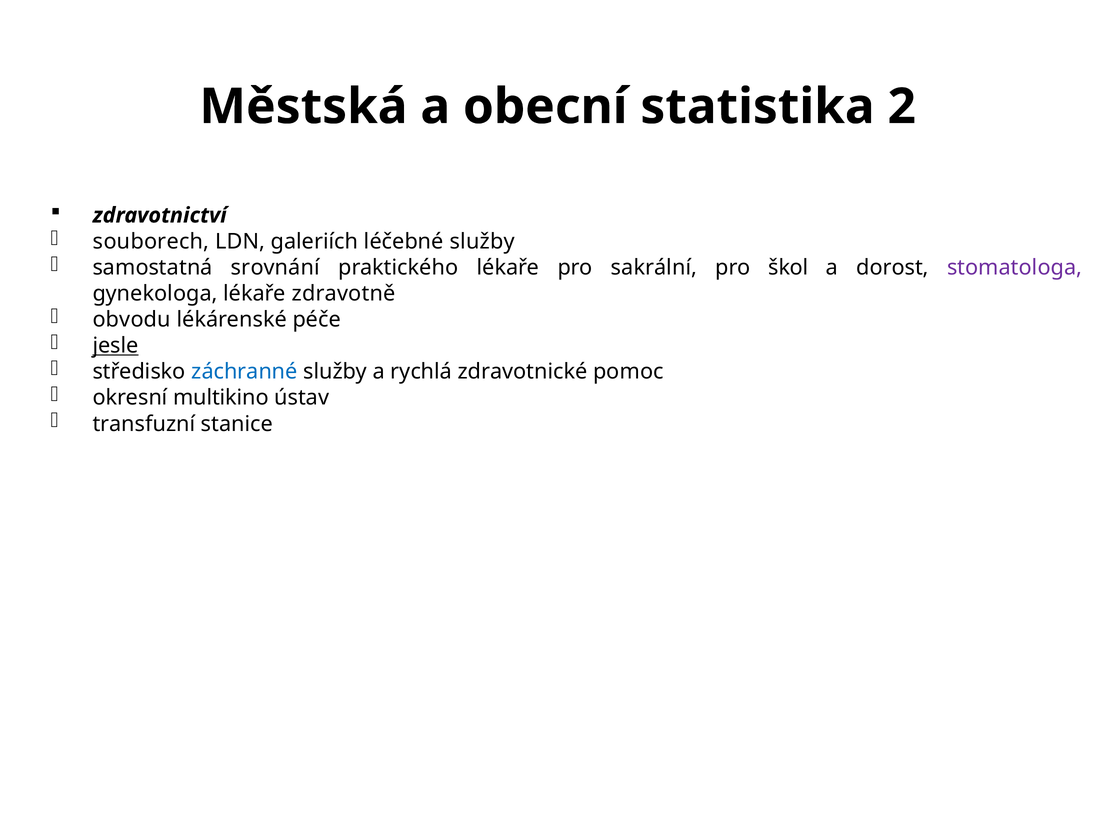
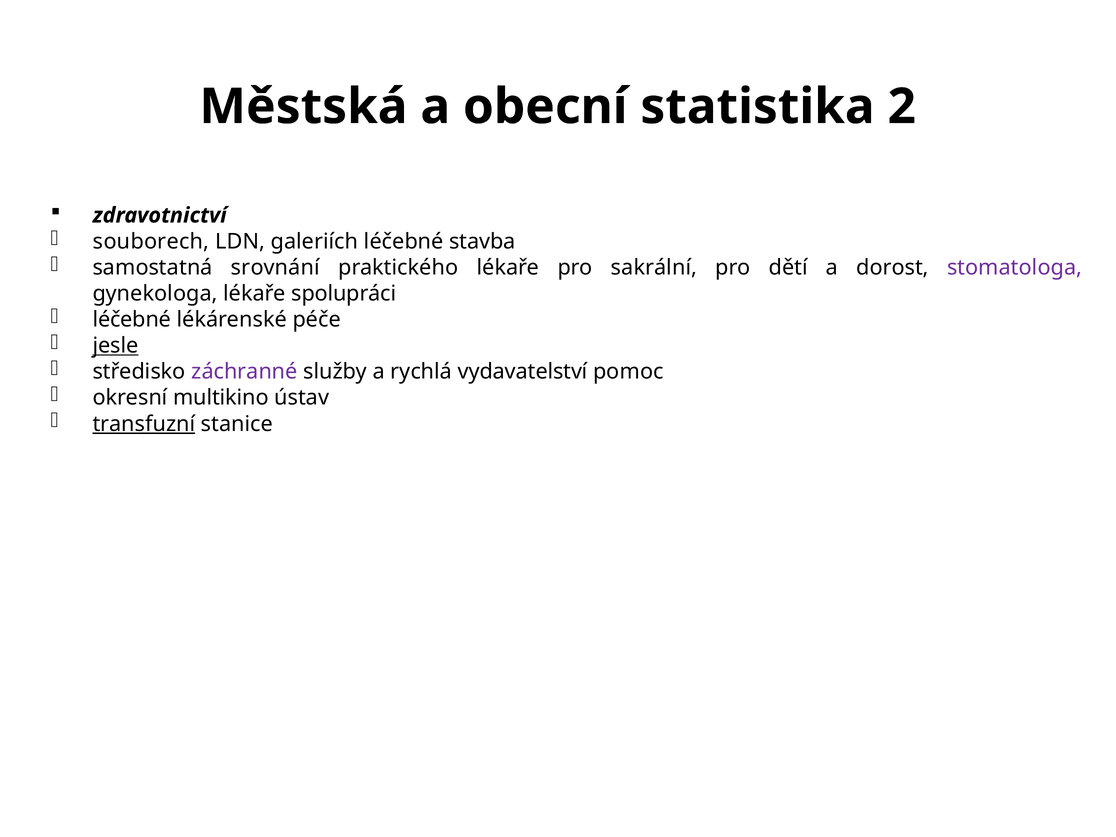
léčebné služby: služby -> stavba (482, 241)
škol: škol -> dětí (788, 268)
zdravotně: zdravotně -> spolupráci (344, 294)
obvodu: obvodu -> léčebné (132, 320)
záchranné colour: blue -> purple (244, 372)
zdravotnické: zdravotnické -> vydavatelství (523, 372)
transfuzní underline: none -> present (144, 424)
